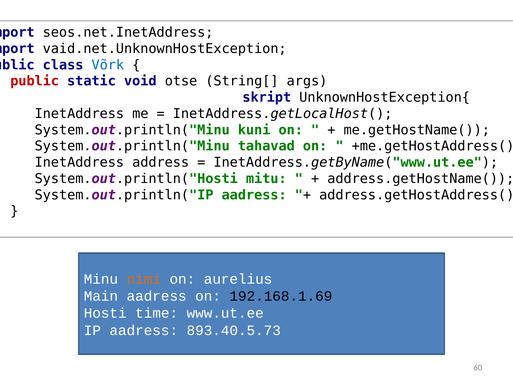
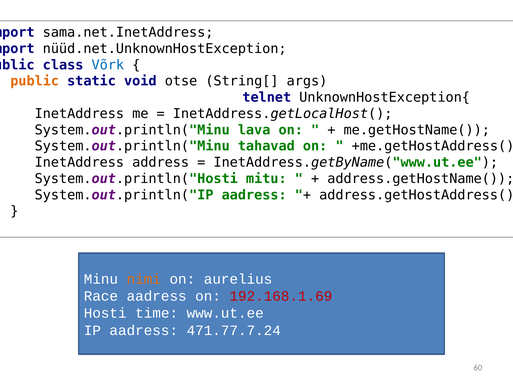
seos.net.InetAddress: seos.net.InetAddress -> sama.net.InetAddress (128, 32)
vaid.net.UnknownHostException: vaid.net.UnknownHostException -> nüüd.net.UnknownHostException (165, 49)
public colour: red -> orange (35, 81)
skript: skript -> telnet (267, 97)
kuni: kuni -> lava (254, 130)
Main: Main -> Race (101, 296)
192.168.1.69 colour: black -> red (281, 296)
893.40.5.73: 893.40.5.73 -> 471.77.7.24 (234, 330)
